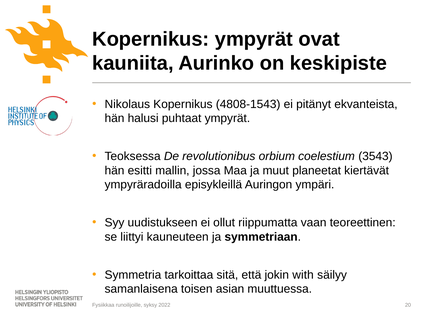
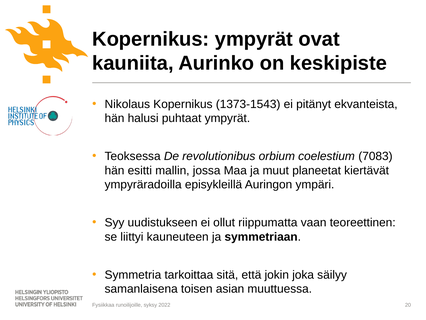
4808-1543: 4808-1543 -> 1373-1543 (248, 104)
3543: 3543 -> 7083 (375, 156)
with: with -> joka (303, 274)
